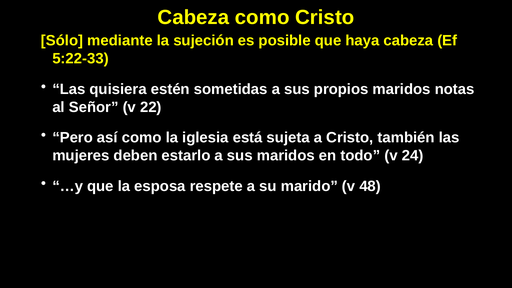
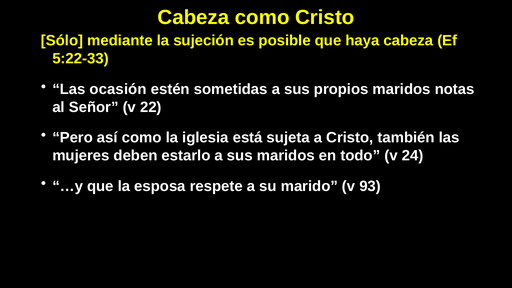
quisiera: quisiera -> ocasión (118, 89)
48: 48 -> 93 (370, 186)
